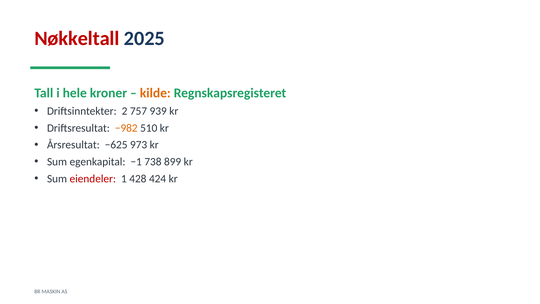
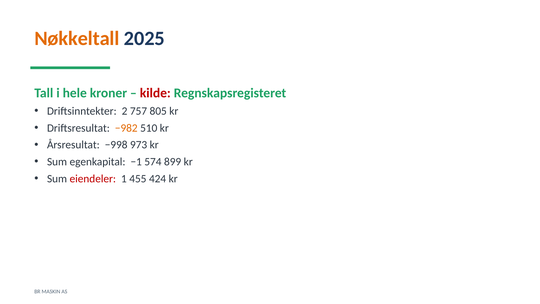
Nøkkeltall colour: red -> orange (77, 39)
kilde colour: orange -> red (155, 93)
939: 939 -> 805 (158, 111)
−625: −625 -> −998 (116, 145)
738: 738 -> 574 (153, 162)
428: 428 -> 455 (138, 179)
